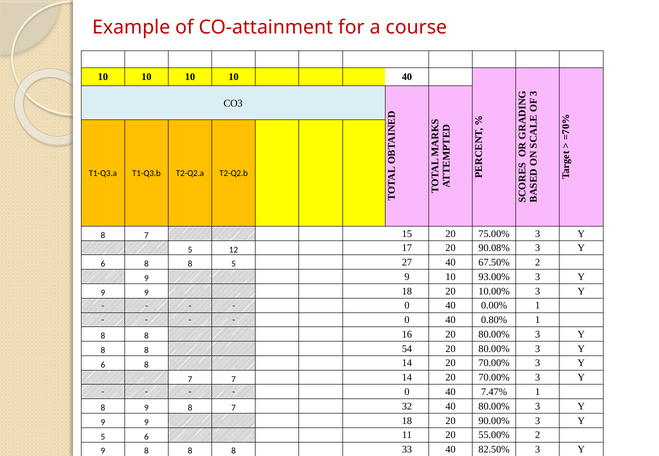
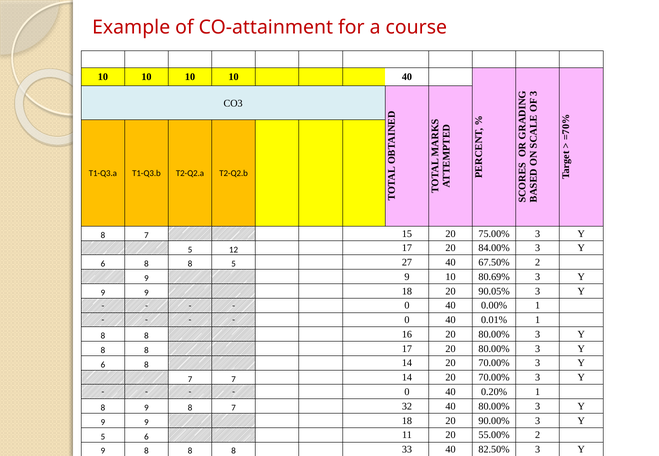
90.08%: 90.08% -> 84.00% (494, 248)
93.00%: 93.00% -> 80.69% (494, 277)
10.00%: 10.00% -> 90.05% (494, 291)
0.80%: 0.80% -> 0.01% (494, 320)
8 54: 54 -> 17 (407, 349)
7.47%: 7.47% -> 0.20% (494, 392)
